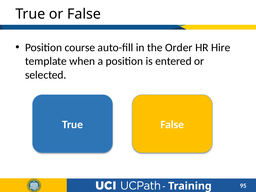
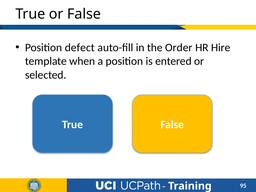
course: course -> defect (80, 48)
